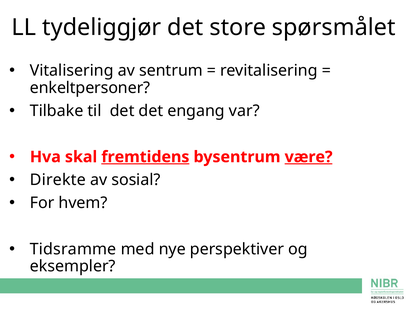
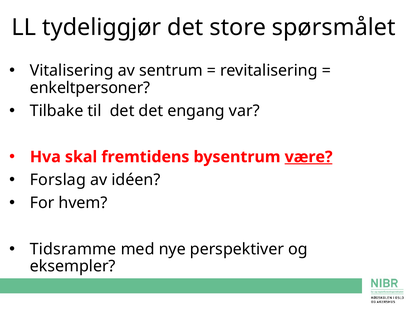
fremtidens underline: present -> none (145, 157)
Direkte: Direkte -> Forslag (58, 180)
sosial: sosial -> idéen (136, 180)
